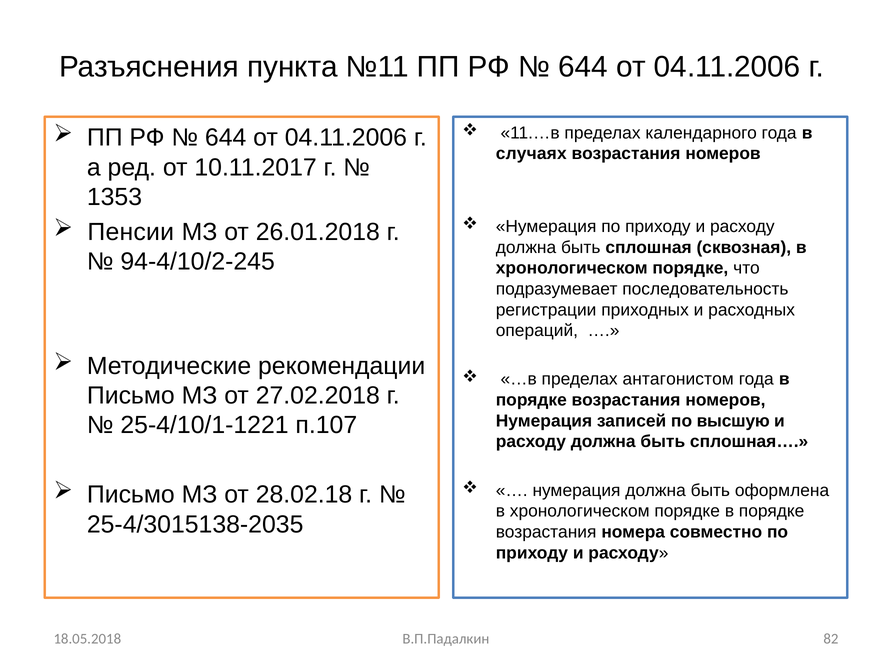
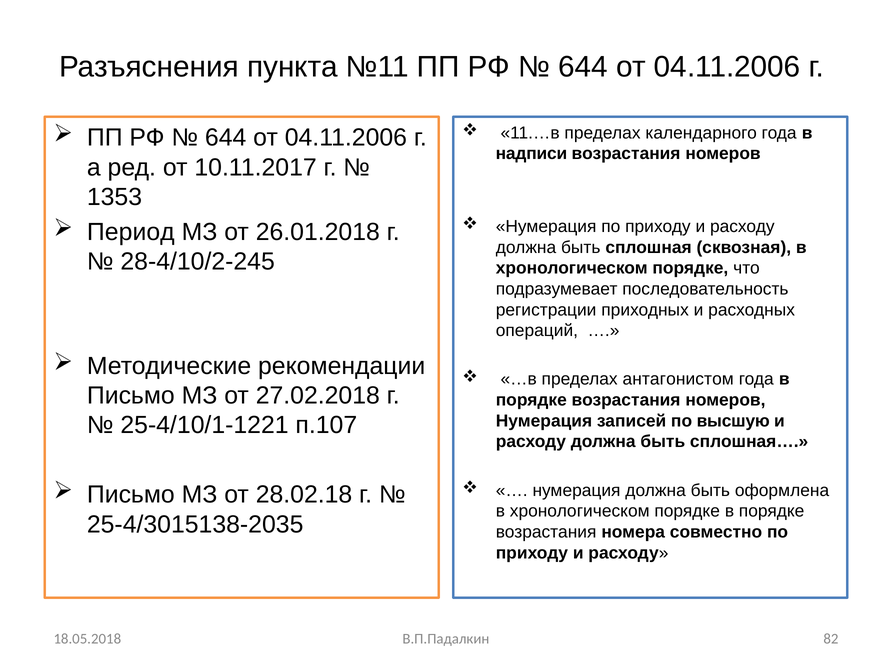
случаях: случаях -> надписи (531, 154)
Пенсии: Пенсии -> Период (131, 232)
94-4/10/2-245: 94-4/10/2-245 -> 28-4/10/2-245 (198, 262)
